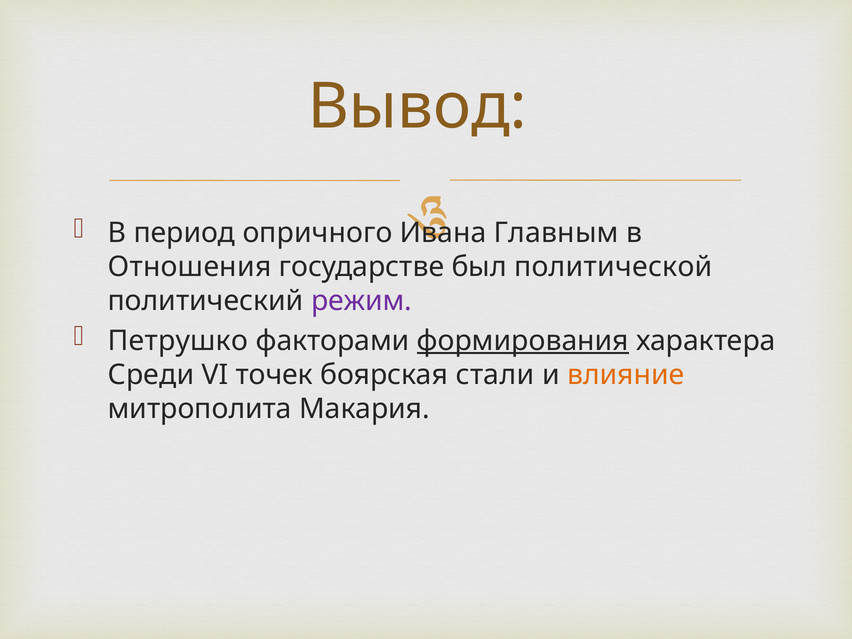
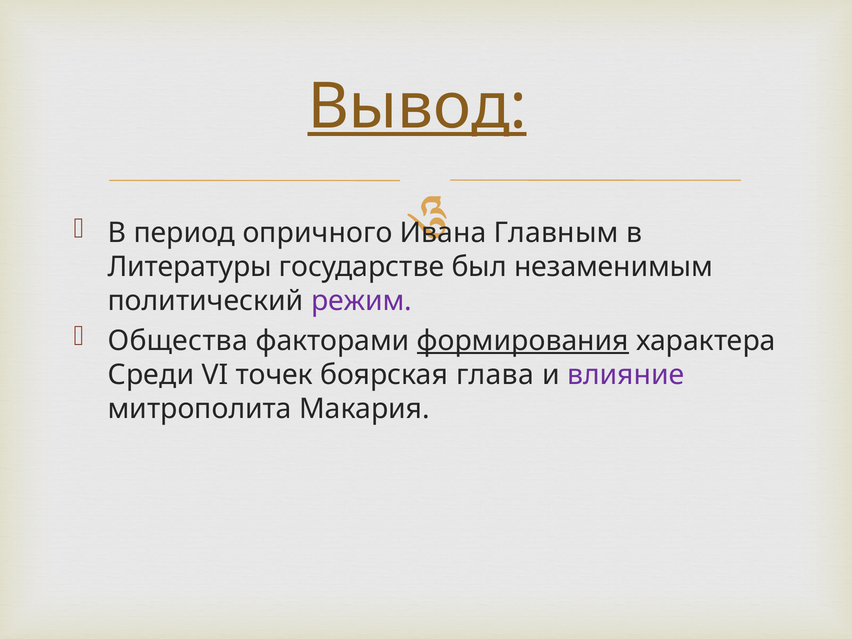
Вывод underline: none -> present (417, 107)
Отношения: Отношения -> Литературы (190, 267)
политической: политической -> незаменимым (614, 267)
Петрушко: Петрушко -> Общества (178, 341)
стали: стали -> глава (495, 375)
влияние colour: orange -> purple (626, 375)
